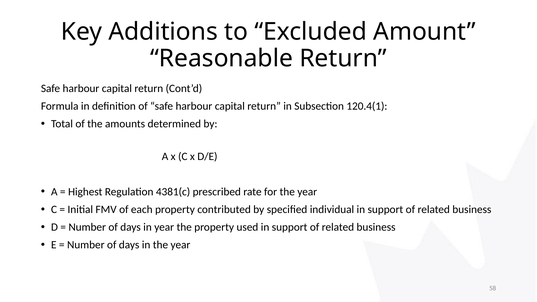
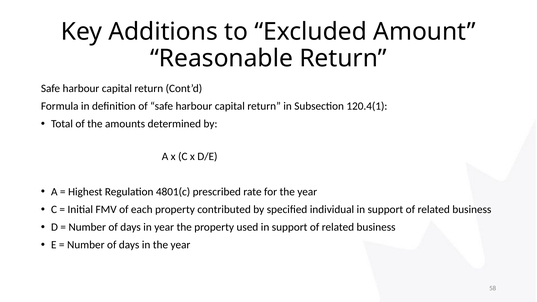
4381(c: 4381(c -> 4801(c (173, 192)
